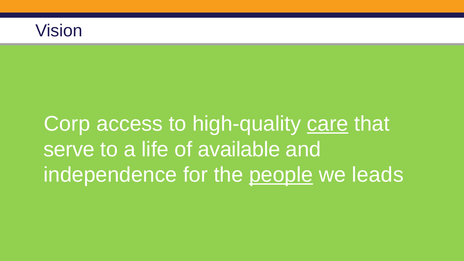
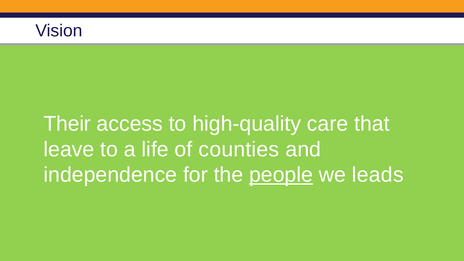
Corp: Corp -> Their (67, 124)
care underline: present -> none (328, 124)
serve: serve -> leave (69, 149)
available: available -> counties (239, 149)
